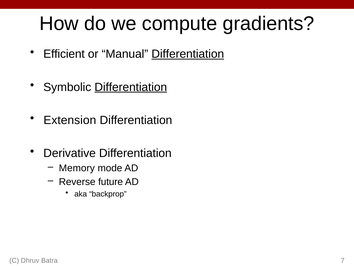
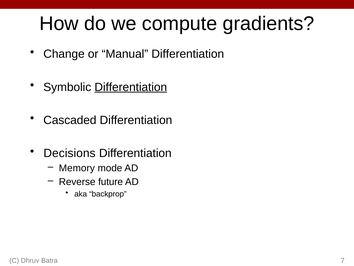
Efficient: Efficient -> Change (64, 54)
Differentiation underline: present -> none (188, 54)
Extension: Extension -> Cascaded (70, 120)
Derivative: Derivative -> Decisions (70, 153)
